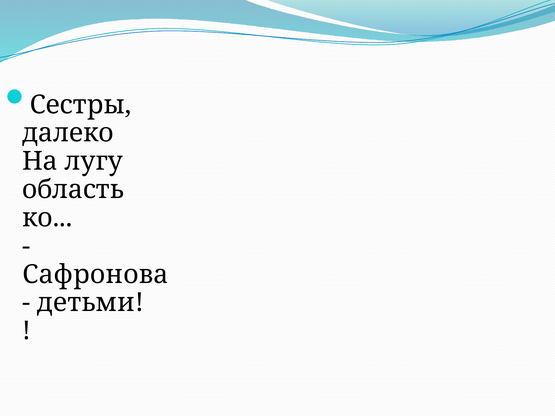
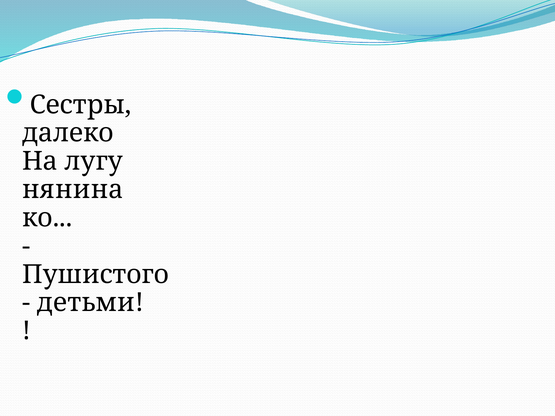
область: область -> нянина (73, 190)
Сафронова: Сафронова -> Пушистого (96, 275)
